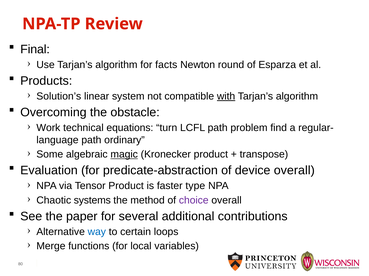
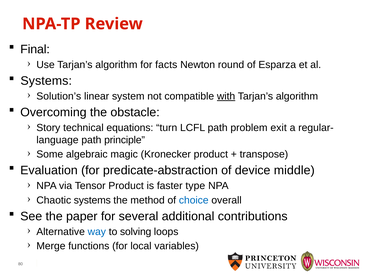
Products: Products -> Systems (46, 81)
Work: Work -> Story (48, 128)
find: find -> exit (279, 128)
ordinary: ordinary -> principle (125, 140)
magic underline: present -> none (124, 155)
device overall: overall -> middle (294, 171)
choice colour: purple -> blue (194, 201)
certain: certain -> solving (136, 232)
